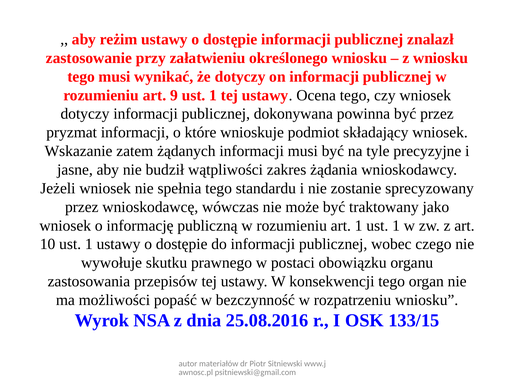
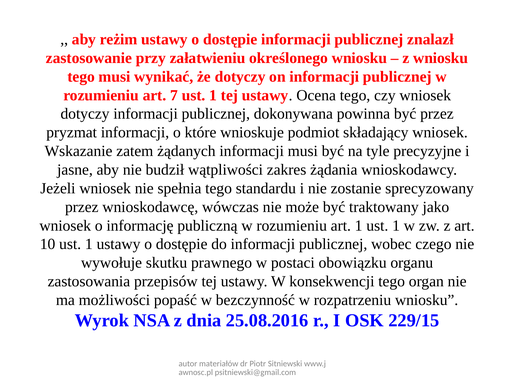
9: 9 -> 7 (174, 95)
133/15: 133/15 -> 229/15 (414, 321)
